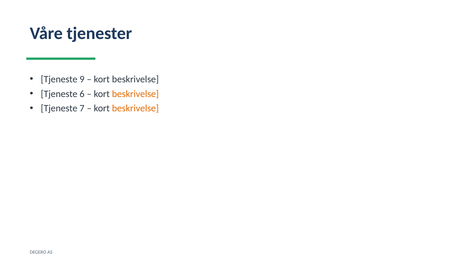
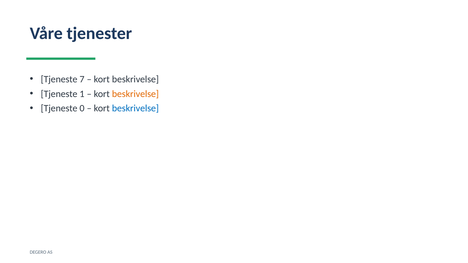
9: 9 -> 7 (82, 79)
6: 6 -> 1 (82, 94)
7: 7 -> 0 (82, 109)
beskrivelse colour: orange -> blue (135, 109)
